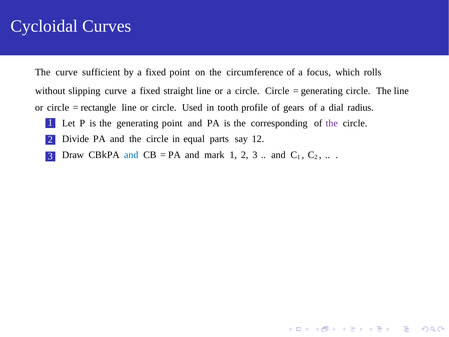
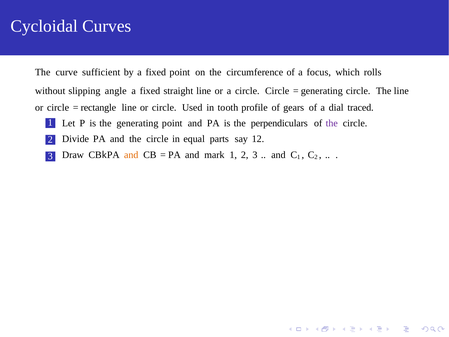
slipping curve: curve -> angle (116, 91)
radius: radius -> traced (361, 108)
corresponding: corresponding -> perpendiculars (279, 123)
and colour: blue -> orange (131, 155)
